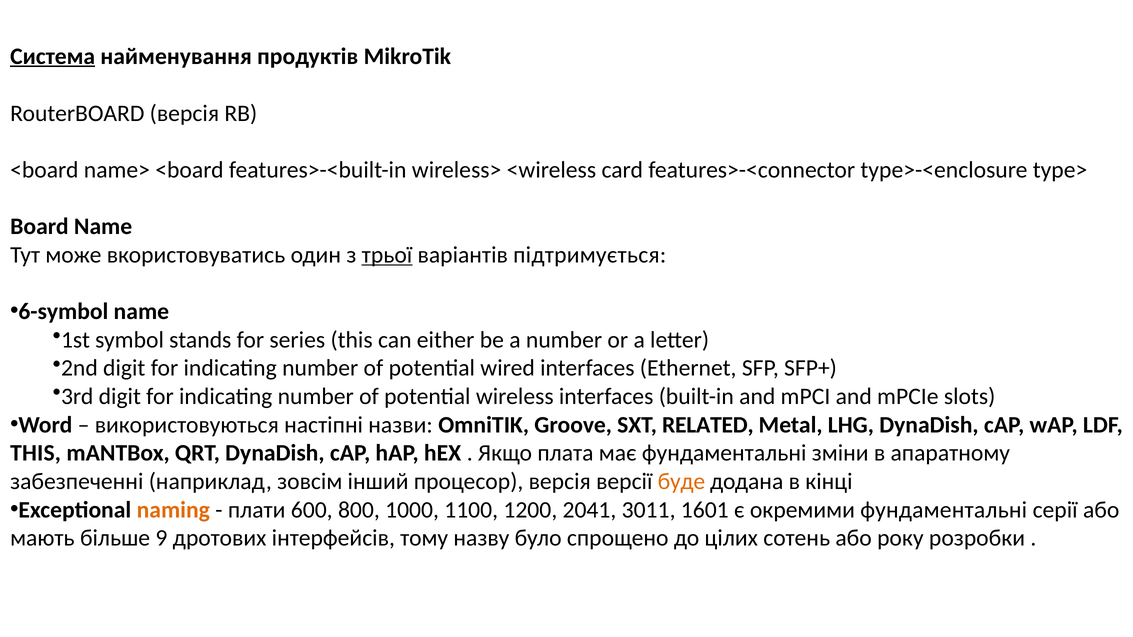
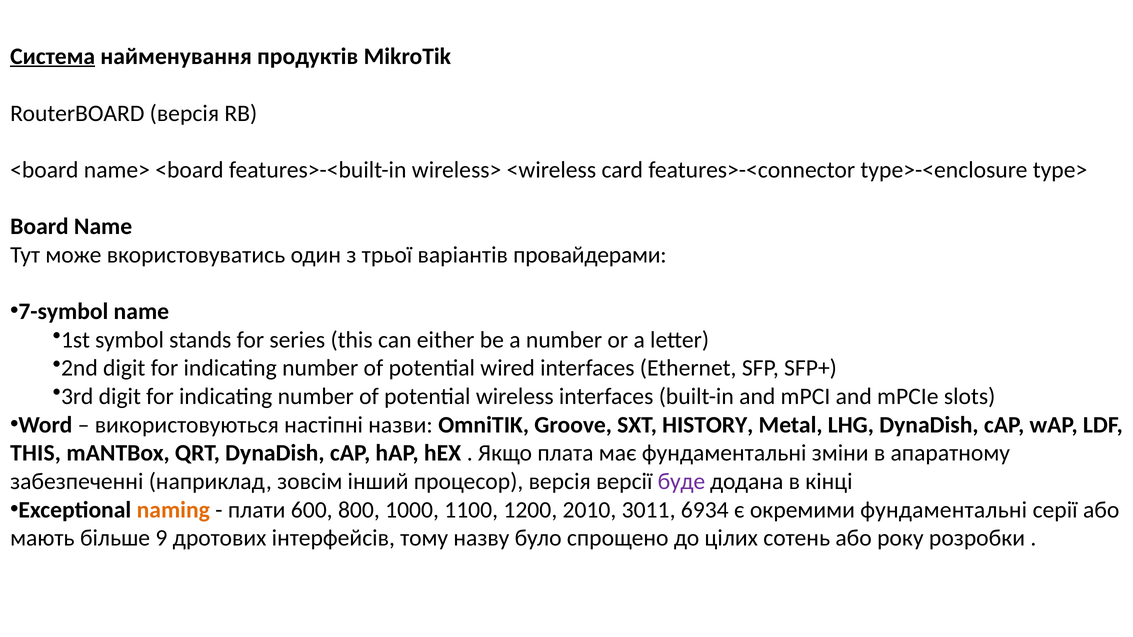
трьої underline: present -> none (387, 255)
підтримується: підтримується -> провайдерами (590, 255)
6-symbol: 6-symbol -> 7-symbol (63, 312)
RELATED: RELATED -> HISTORY (708, 425)
буде colour: orange -> purple (681, 482)
2041: 2041 -> 2010 (589, 510)
1601: 1601 -> 6934 (705, 510)
